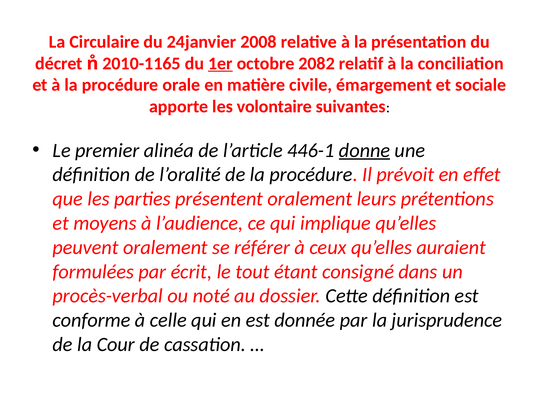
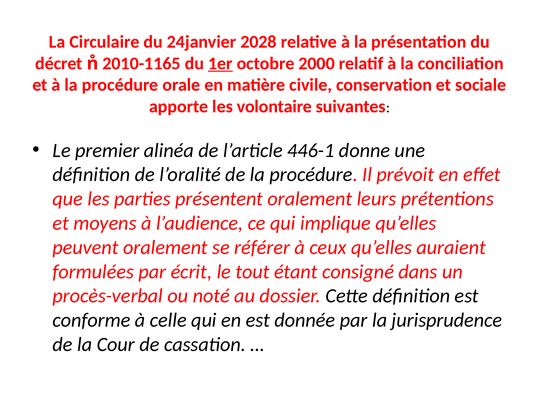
2008: 2008 -> 2028 (259, 42)
2082: 2082 -> 2000 (317, 64)
émargement: émargement -> conservation (384, 85)
donne underline: present -> none (365, 150)
